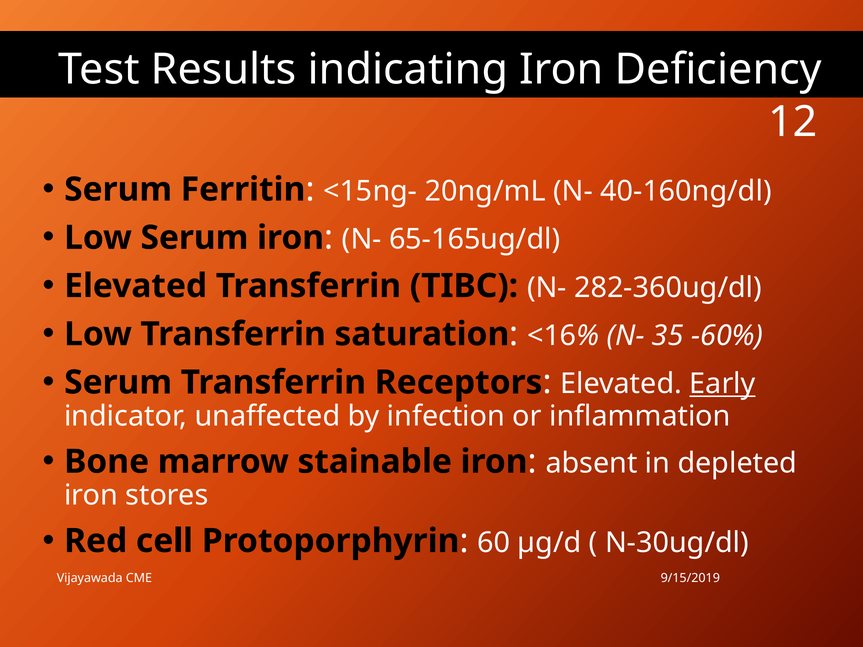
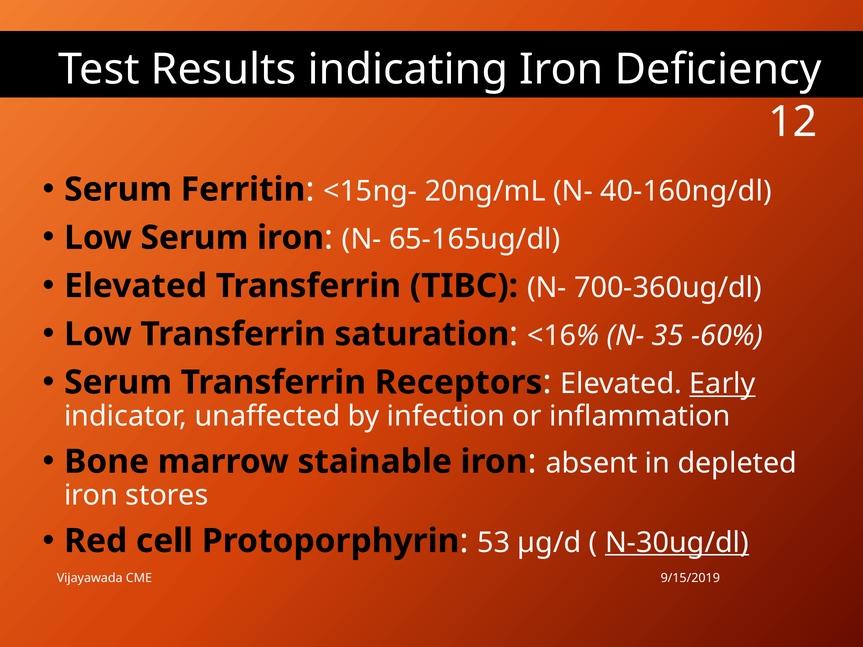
282-360ug/dl: 282-360ug/dl -> 700-360ug/dl (668, 288)
60: 60 -> 53 (494, 543)
N-30ug/dl underline: none -> present (677, 543)
